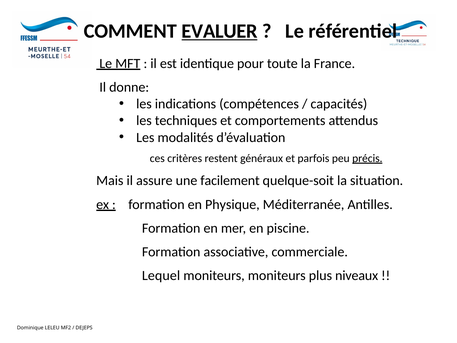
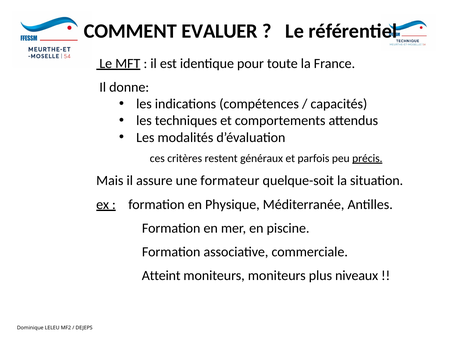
EVALUER underline: present -> none (220, 31)
facilement: facilement -> formateur (230, 181)
Lequel: Lequel -> Atteint (161, 275)
